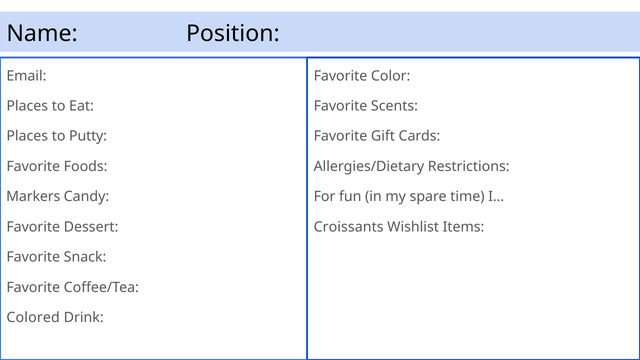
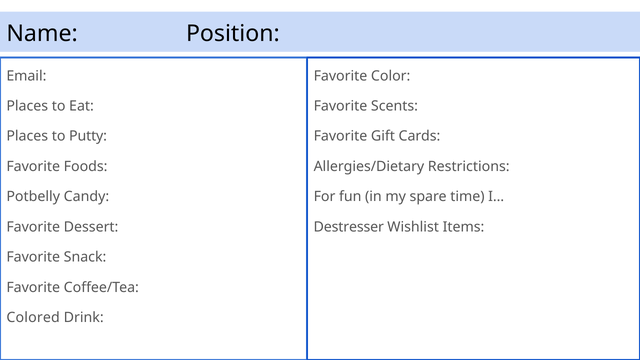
Markers: Markers -> Potbelly (33, 197)
Croissants: Croissants -> Destresser (349, 227)
